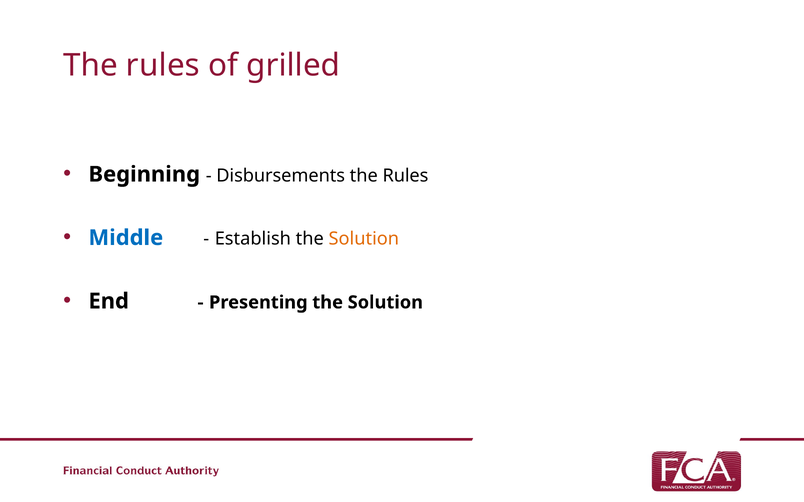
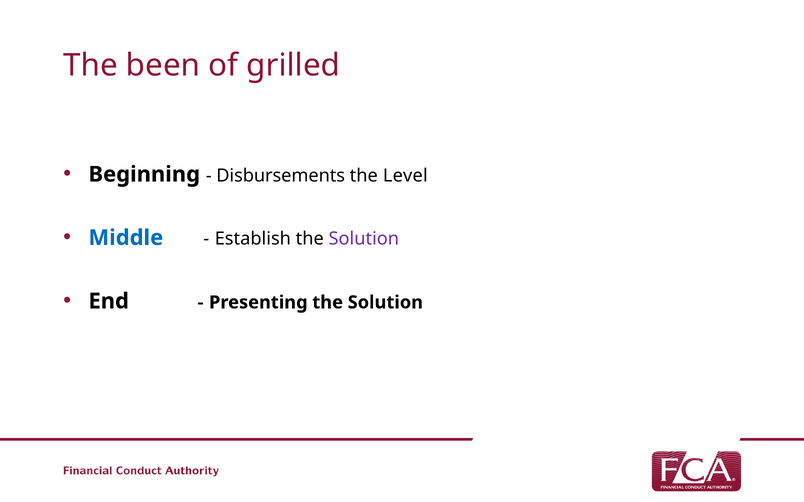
rules: rules -> been (163, 66)
Rules: Rules -> Level (405, 176)
Solution colour: orange -> purple (364, 239)
